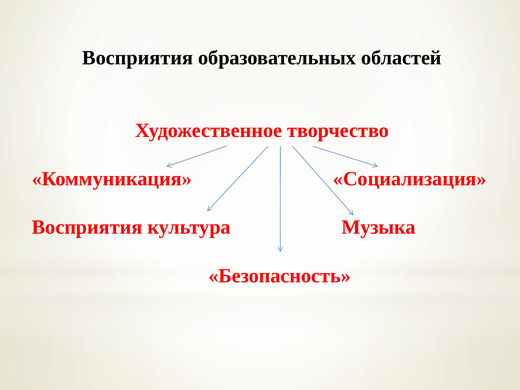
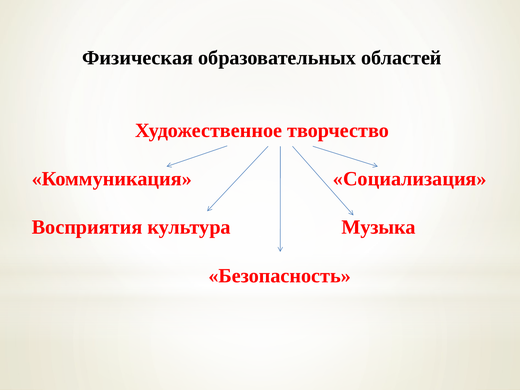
Восприятия: Восприятия -> Физическая (138, 58)
